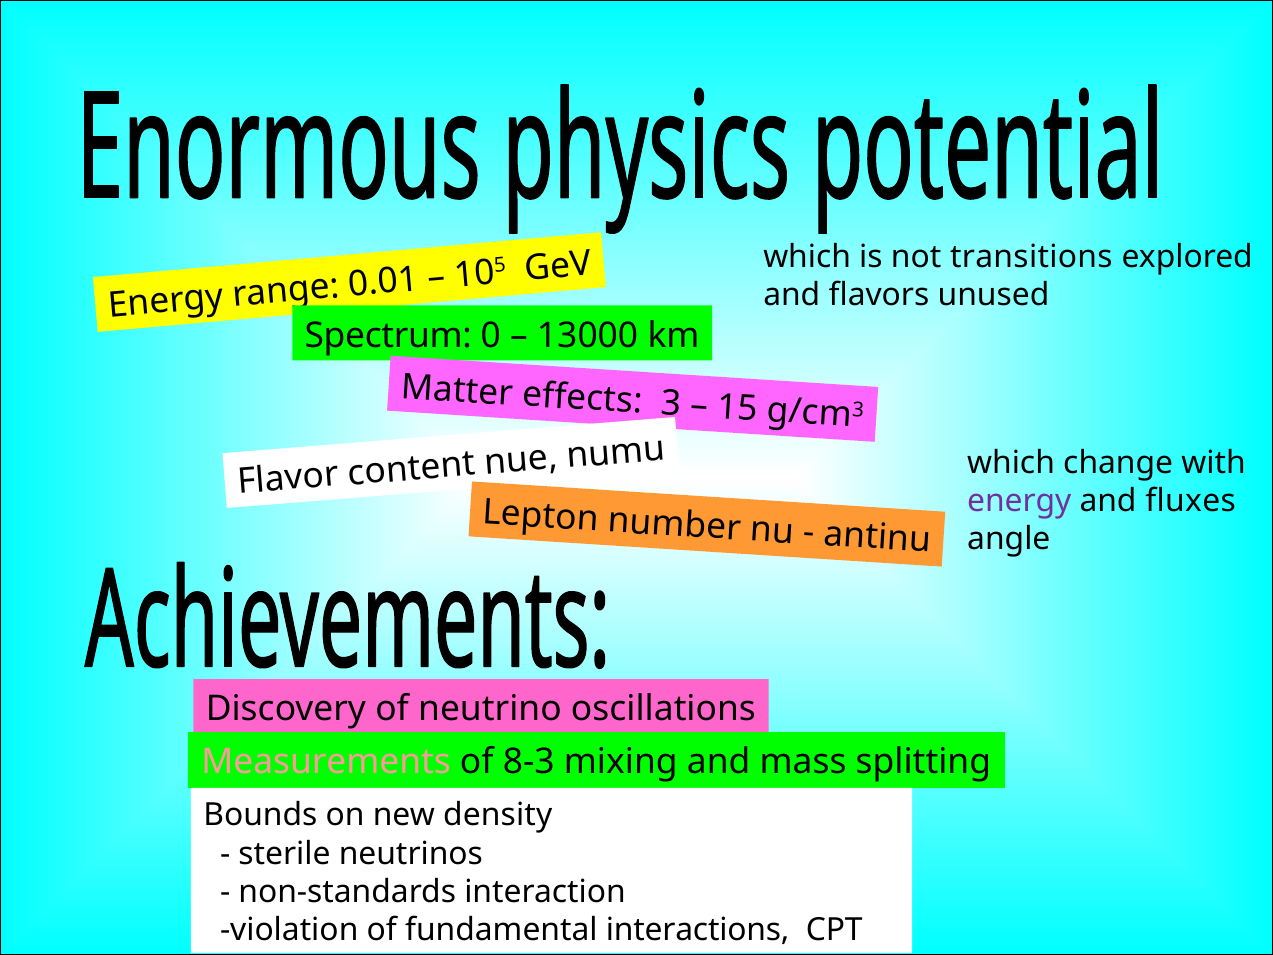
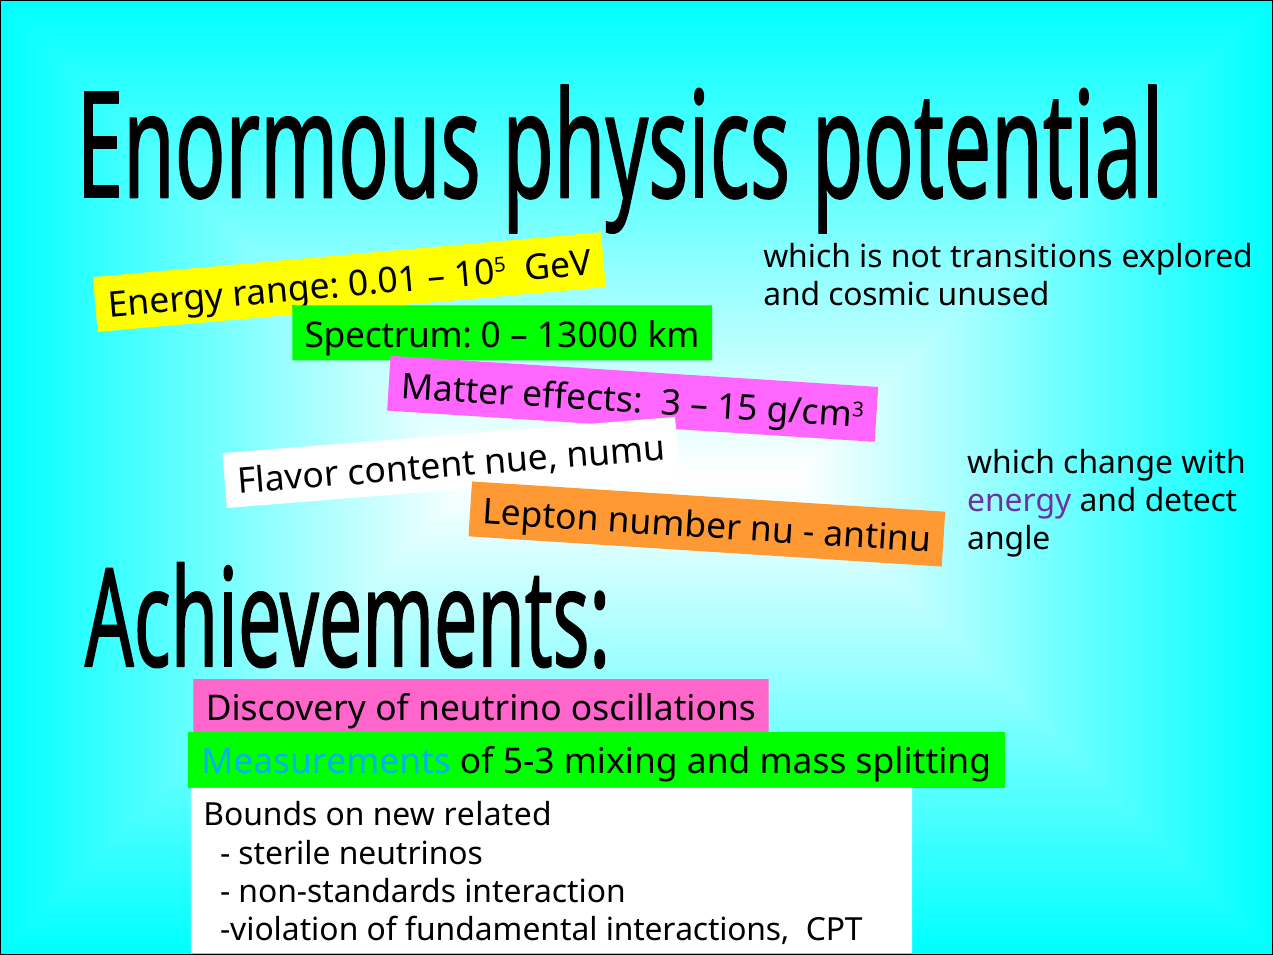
flavors: flavors -> cosmic (879, 295)
fluxes: fluxes -> detect (1191, 501)
Measurements colour: pink -> light blue (326, 762)
8-3: 8-3 -> 5-3 (529, 762)
density: density -> related (498, 815)
